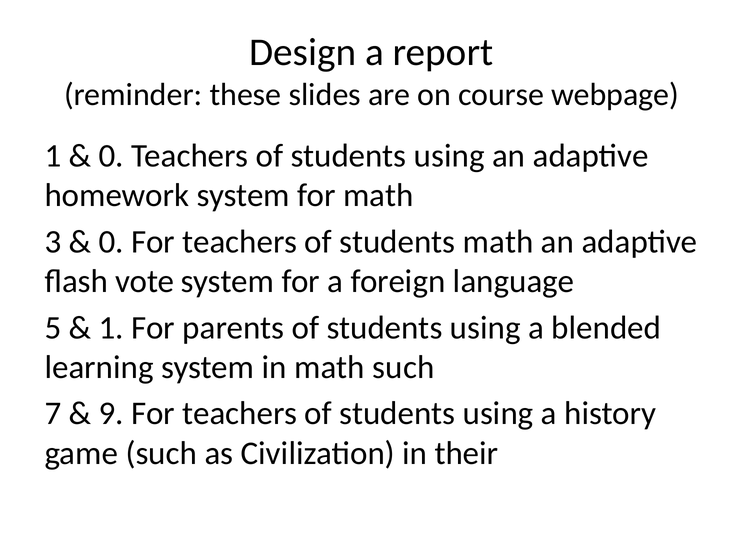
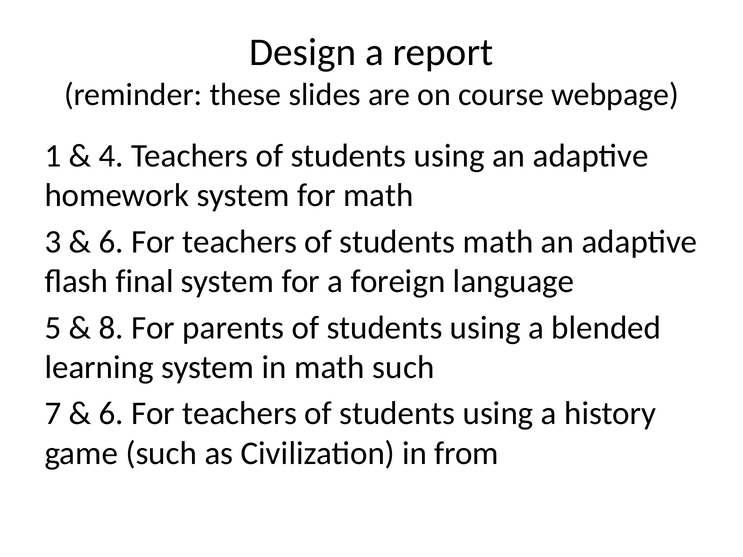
0: 0 -> 4 (111, 156)
0: 0 -> 6 (111, 242)
vote: vote -> final (145, 282)
1: 1 -> 8 (111, 328)
9: 9 -> 6 (111, 414)
their: their -> from (467, 453)
